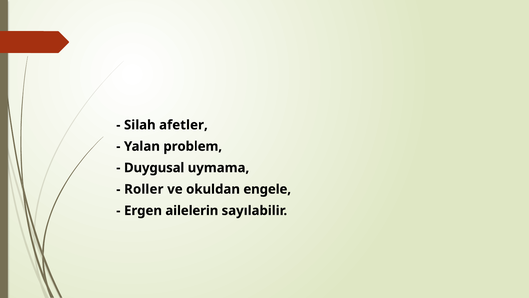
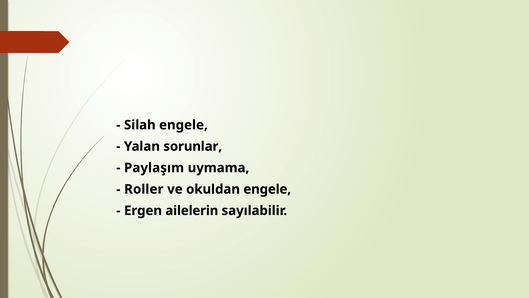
Silah afetler: afetler -> engele (183, 125)
problem: problem -> sorunlar (193, 146)
Duygusal: Duygusal -> Paylaşım (154, 168)
